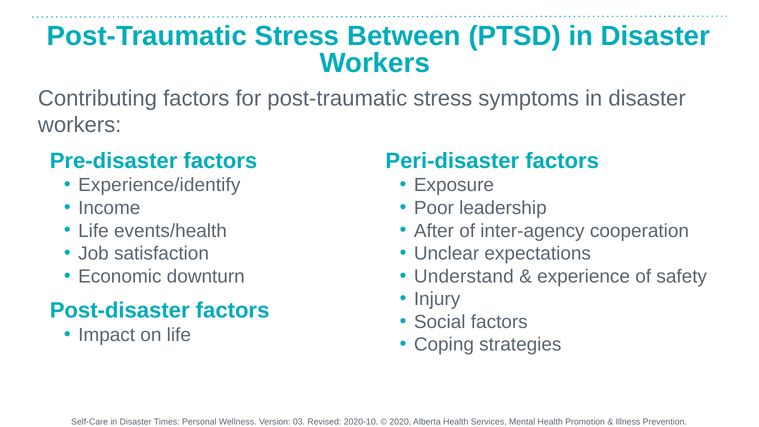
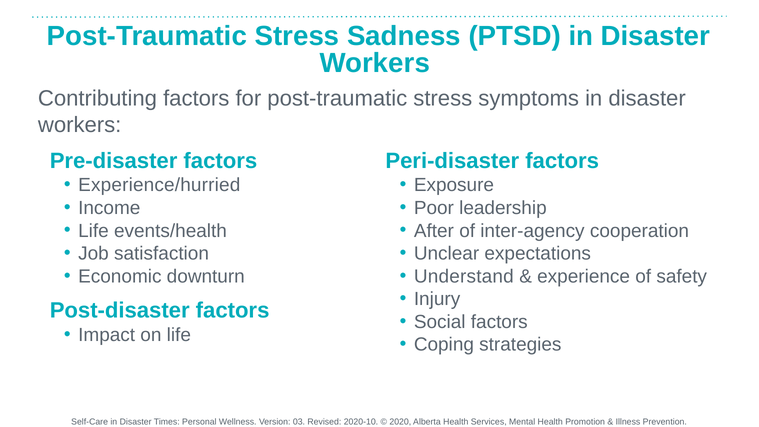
Between: Between -> Sadness (404, 36)
Experience/identify: Experience/identify -> Experience/hurried (159, 185)
